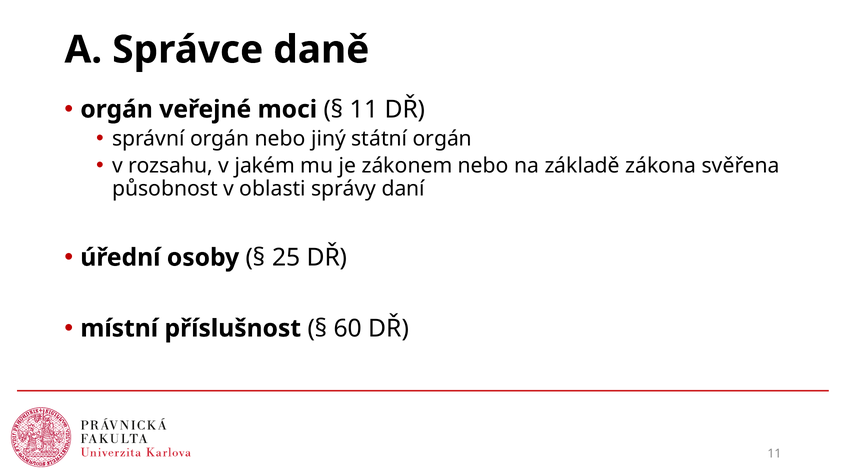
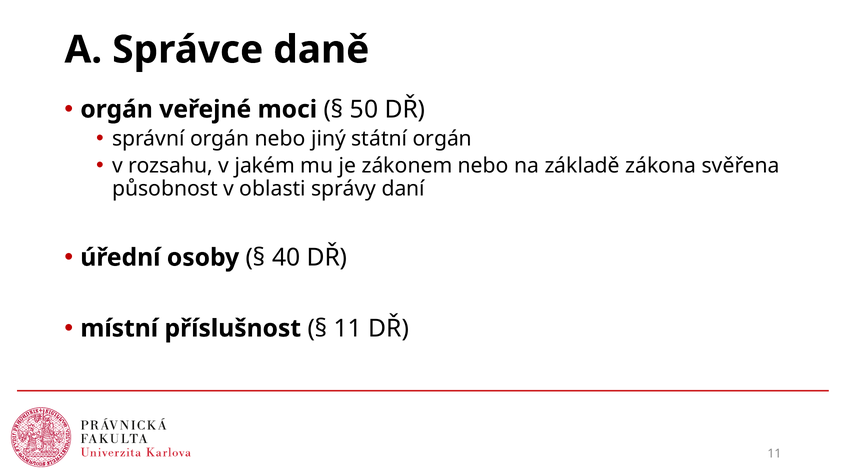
11: 11 -> 50 (364, 109)
25: 25 -> 40 (286, 257)
60: 60 -> 11 (348, 328)
